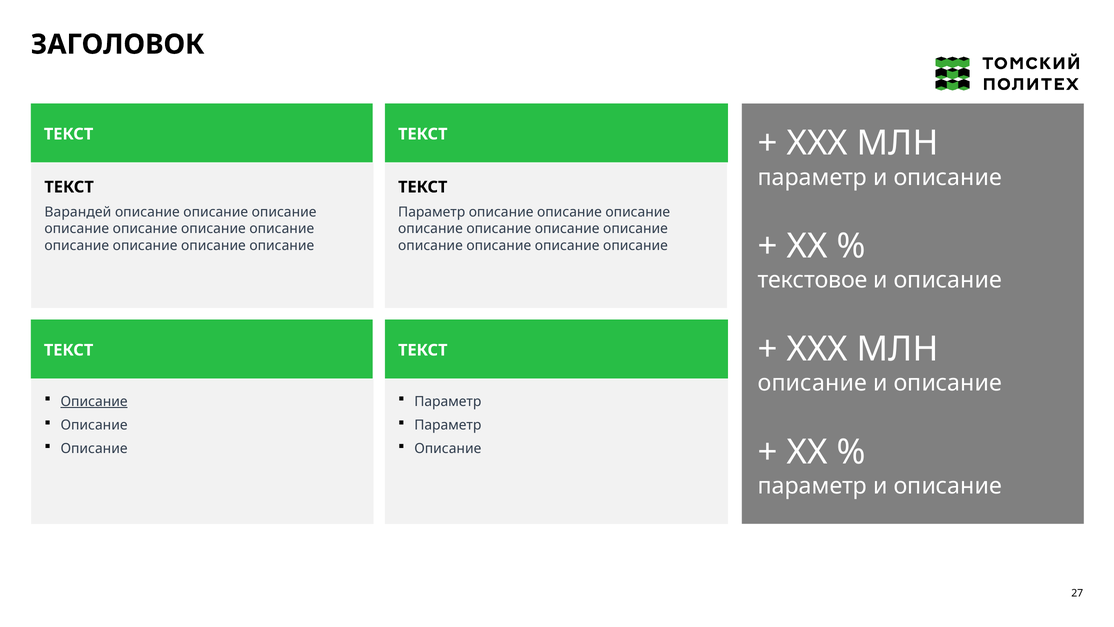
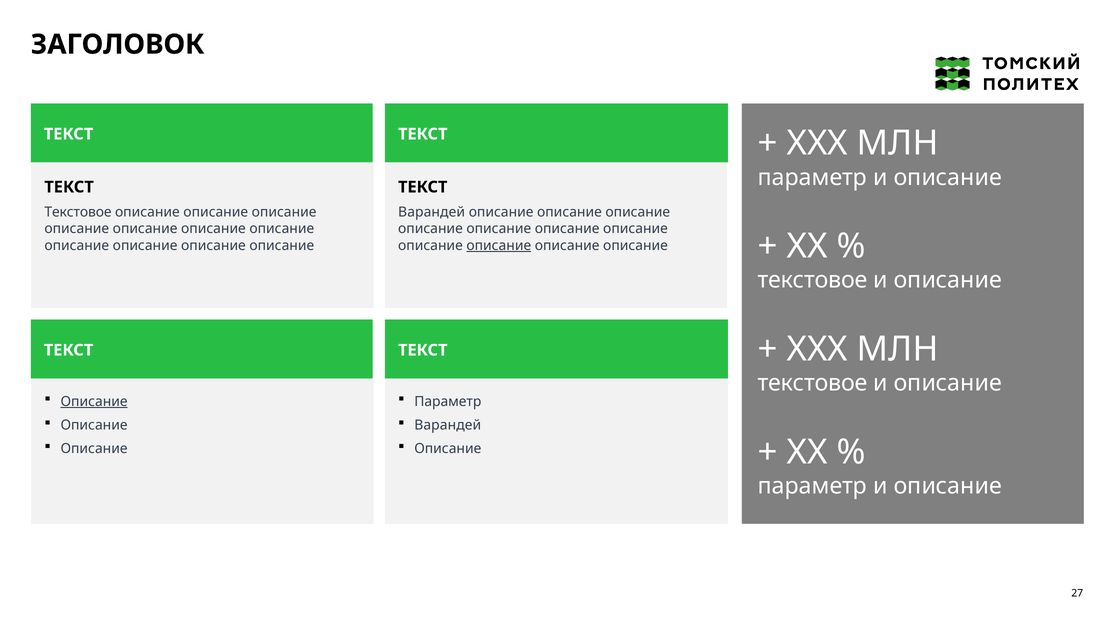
Варандей: Варандей -> Текстовое (78, 212)
Параметр: Параметр -> Варандей (432, 212)
описание underline: none -> present (499, 245)
описание: описание -> текстовое (813, 383)
Параметр: Параметр -> Варандей (448, 425)
